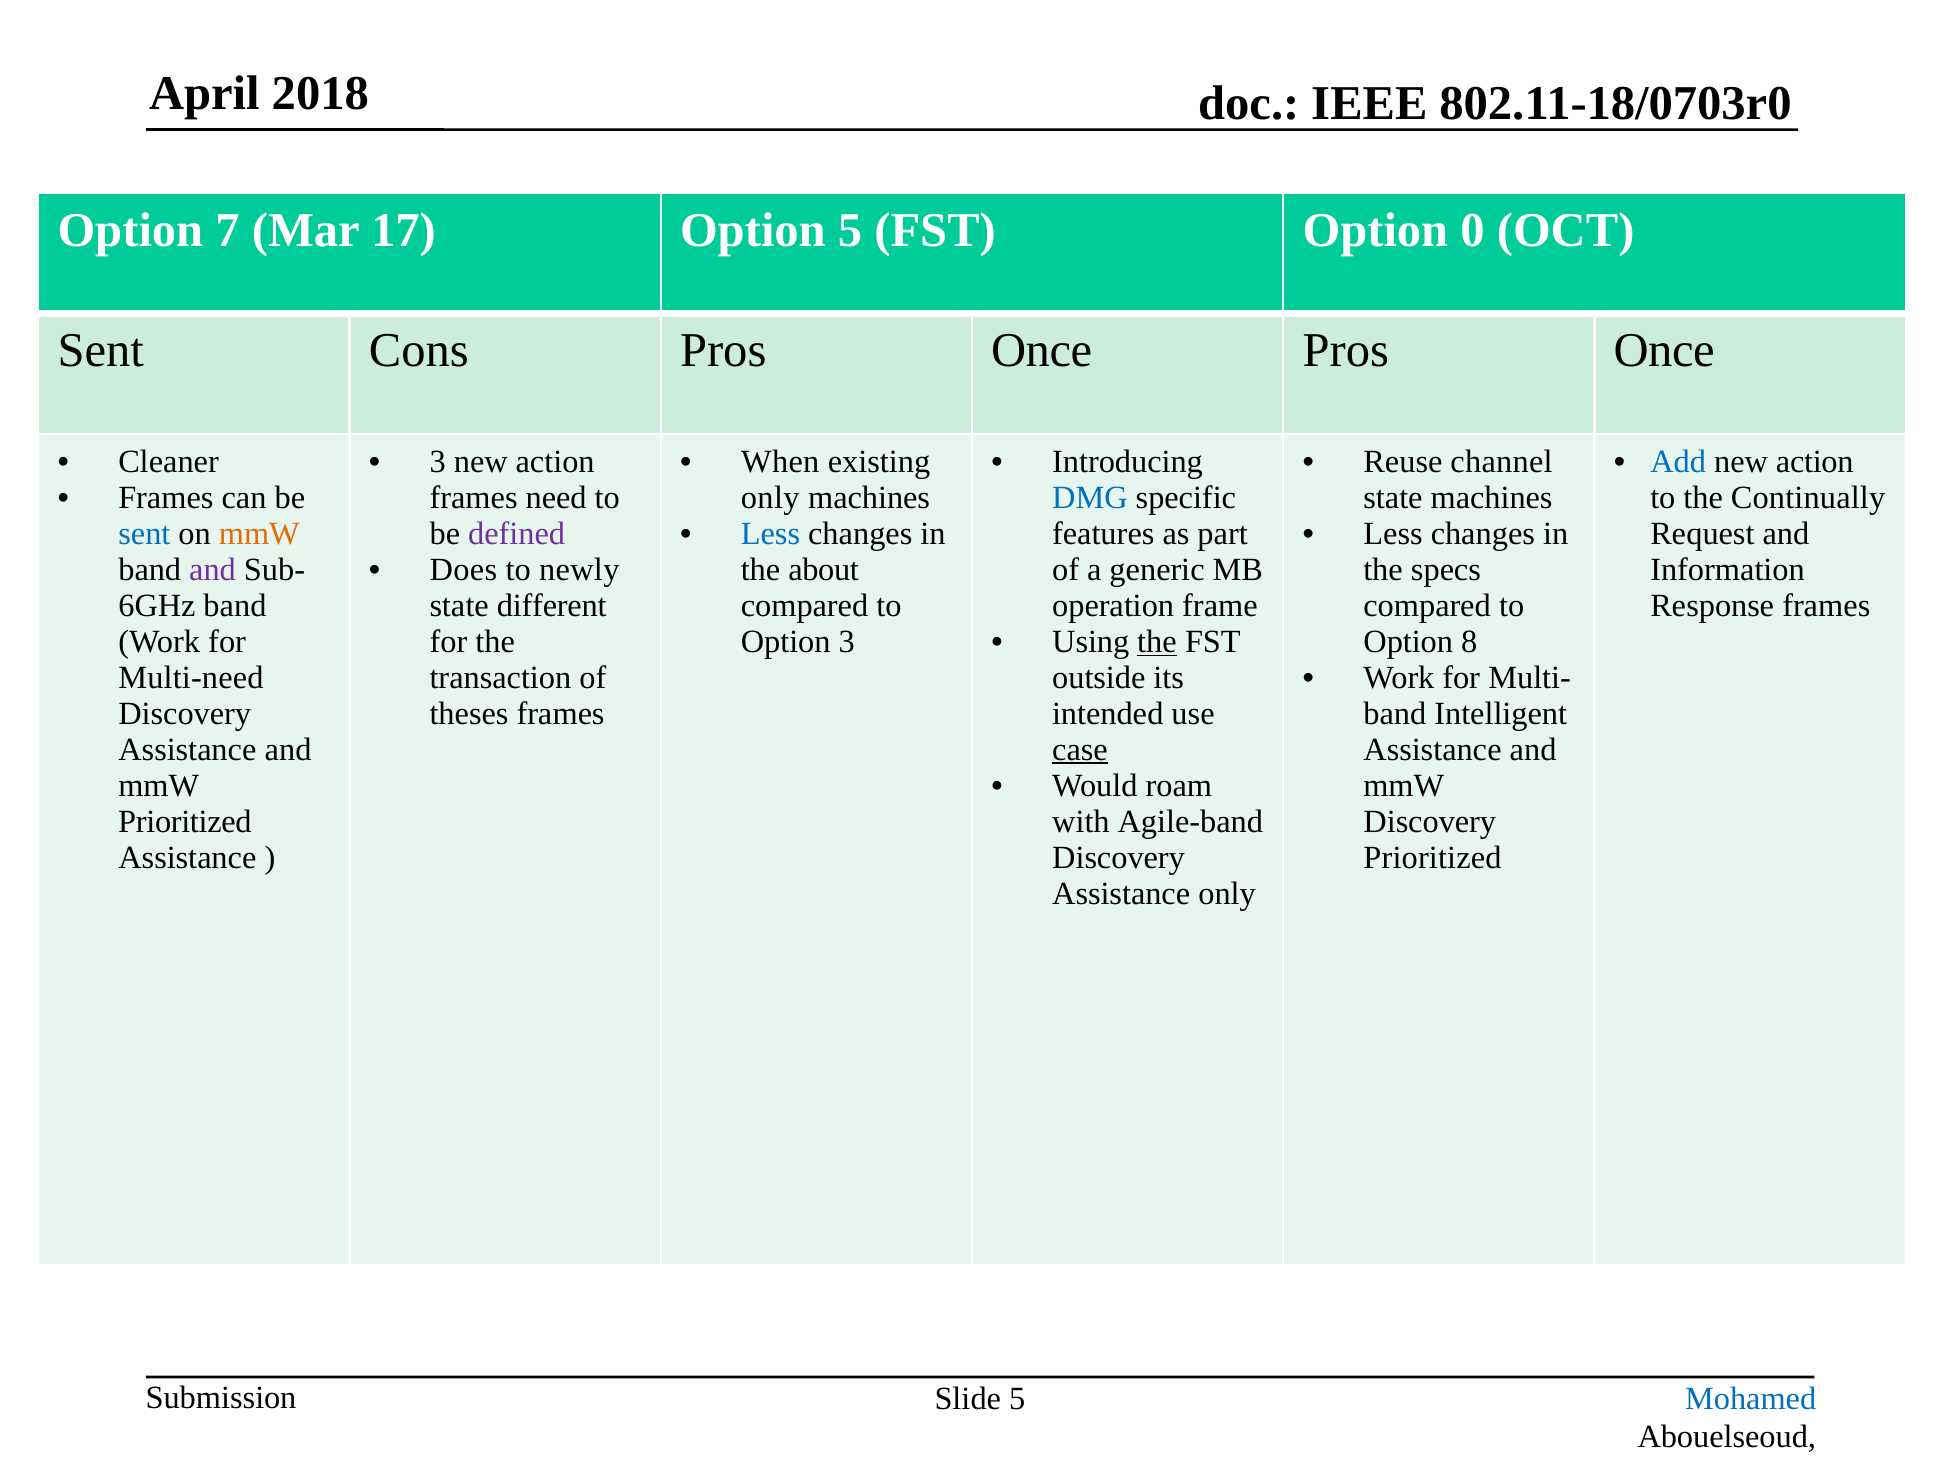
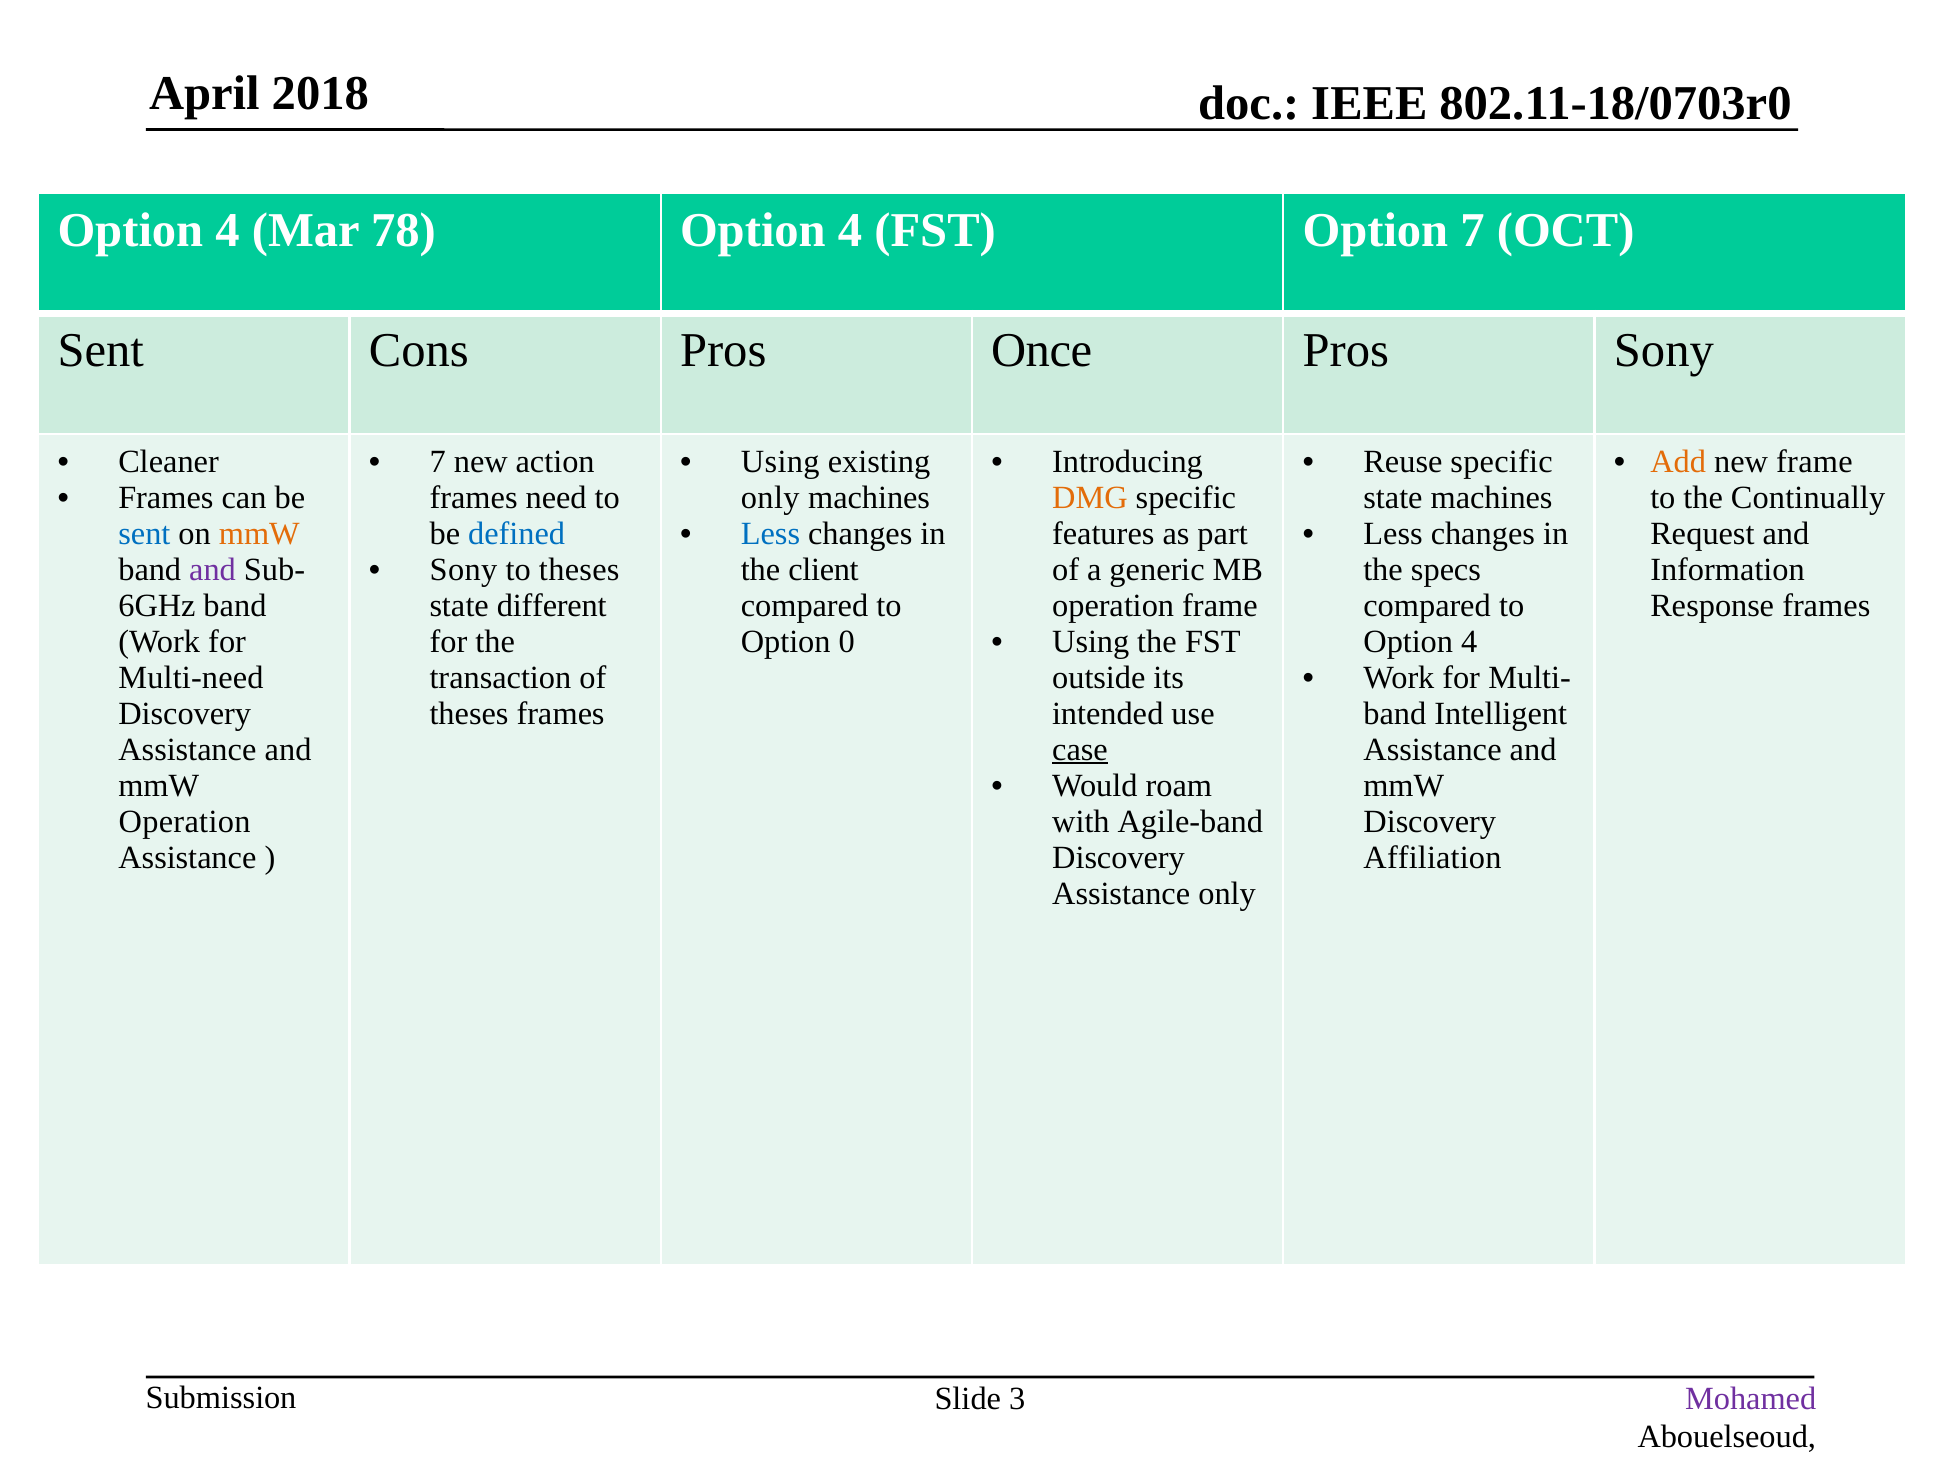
7: 7 -> 4 (227, 230)
17: 17 -> 78 (403, 230)
5: 5 -> 4 (850, 230)
Option 0: 0 -> 7 (1473, 230)
Once: Once -> Sony (1664, 351)
3: 3 -> 7 (438, 462)
When: When -> Using (780, 462)
Reuse channel: channel -> specific (1502, 462)
Add colour: blue -> orange (1678, 462)
action: action -> frame (1814, 462)
DMG colour: blue -> orange (1090, 498)
defined colour: purple -> blue (517, 534)
about: about -> client (824, 570)
Does: Does -> Sony (463, 570)
to newly: newly -> theses (579, 570)
Option 3: 3 -> 0 (847, 642)
the underline: present -> none (1157, 642)
8: 8 -> 4 (1469, 642)
Prioritized: Prioritized -> Operation (185, 821)
Prioritized: Prioritized -> Affiliation (1432, 857)
Slide 5: 5 -> 3 (1017, 1398)
Mohamed colour: blue -> purple (1751, 1398)
